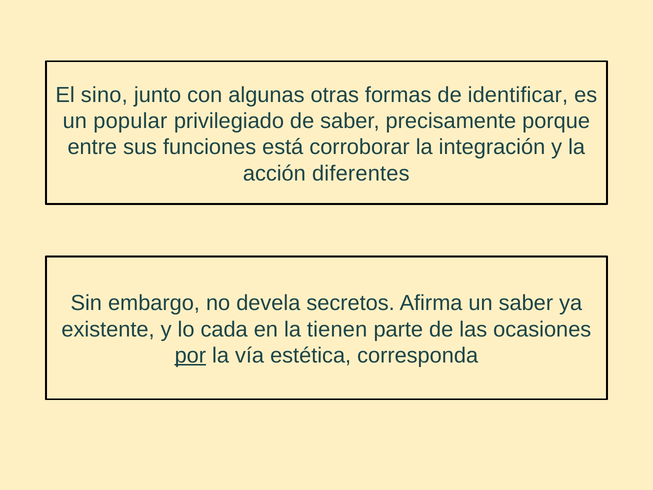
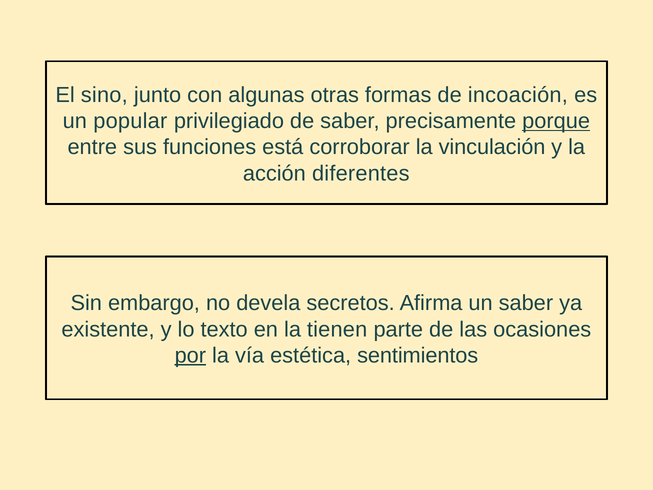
identificar: identificar -> incoación (518, 95)
porque underline: none -> present (556, 121)
integración: integración -> vinculación (492, 147)
cada: cada -> texto (224, 329)
corresponda: corresponda -> sentimientos (418, 355)
